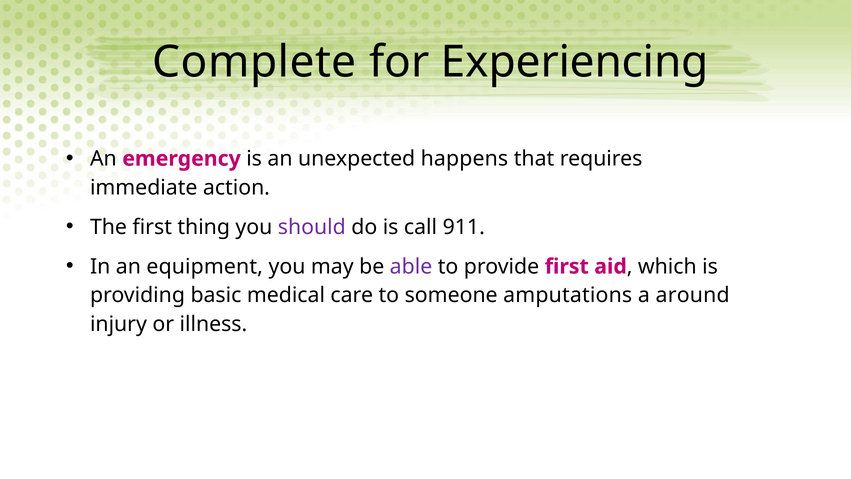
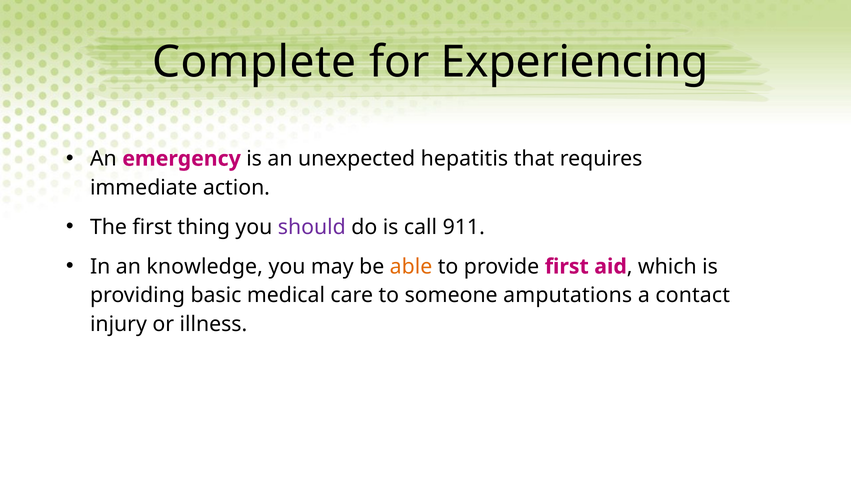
happens: happens -> hepatitis (464, 159)
equipment: equipment -> knowledge (205, 266)
able colour: purple -> orange (411, 266)
around: around -> contact (693, 295)
